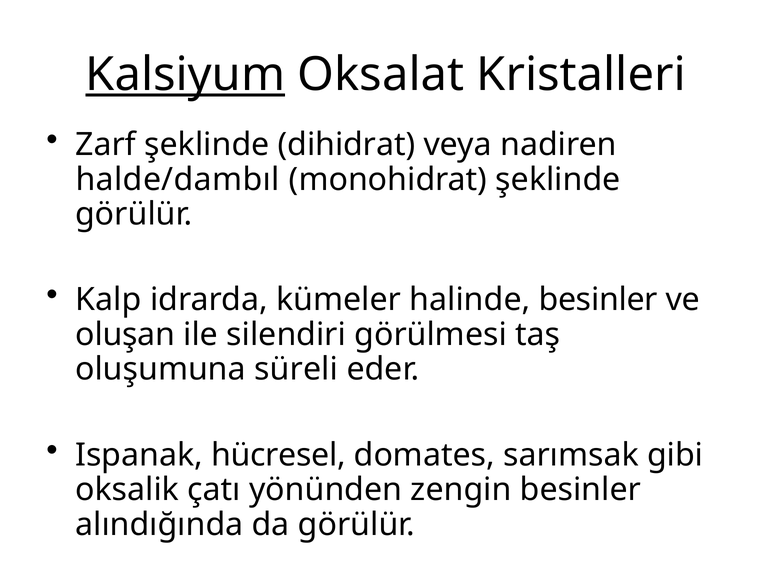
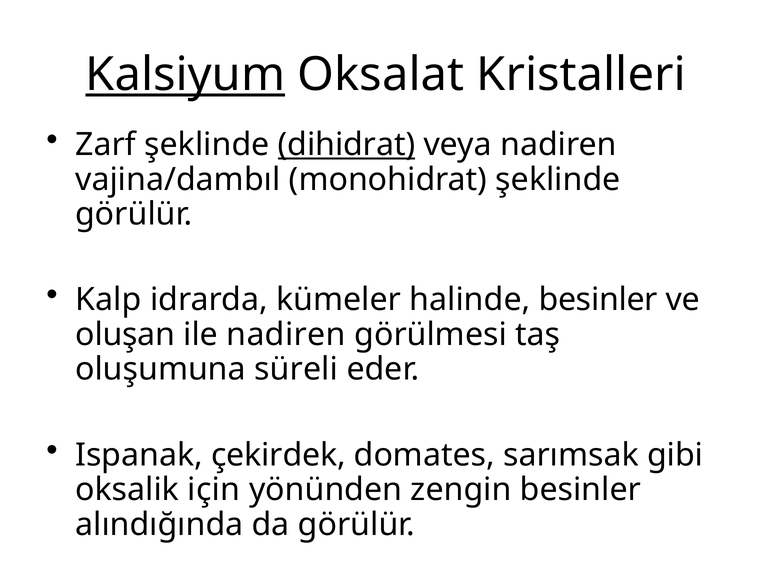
dihidrat underline: none -> present (347, 145)
halde/dambıl: halde/dambıl -> vajina/dambıl (178, 179)
ile silendiri: silendiri -> nadiren (286, 335)
hücresel: hücresel -> çekirdek (278, 455)
çatı: çatı -> için (214, 490)
